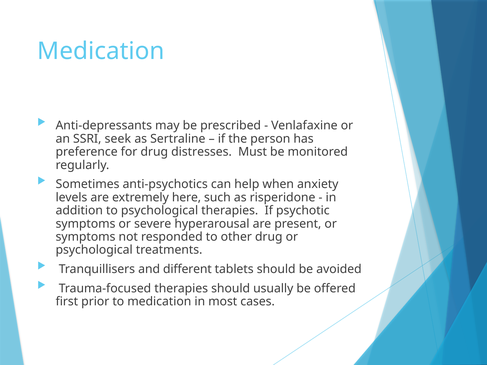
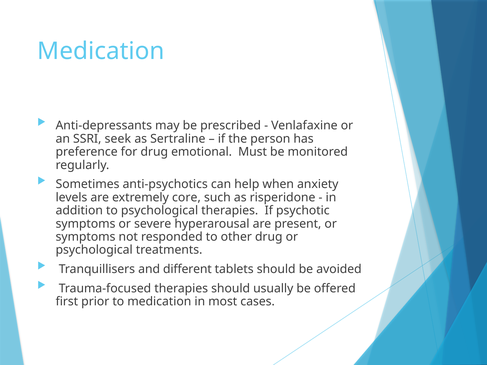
distresses: distresses -> emotional (202, 152)
here: here -> core (186, 198)
